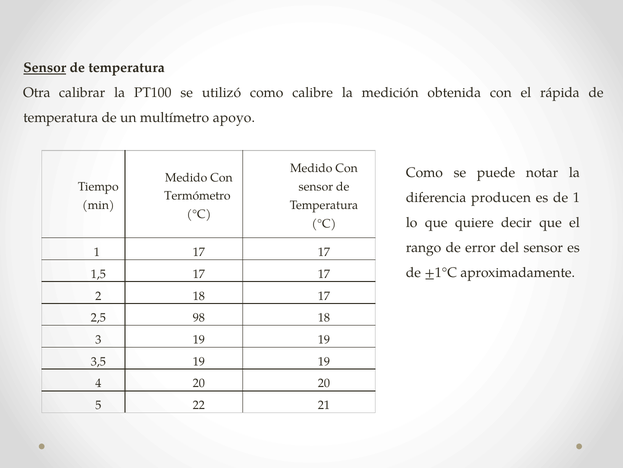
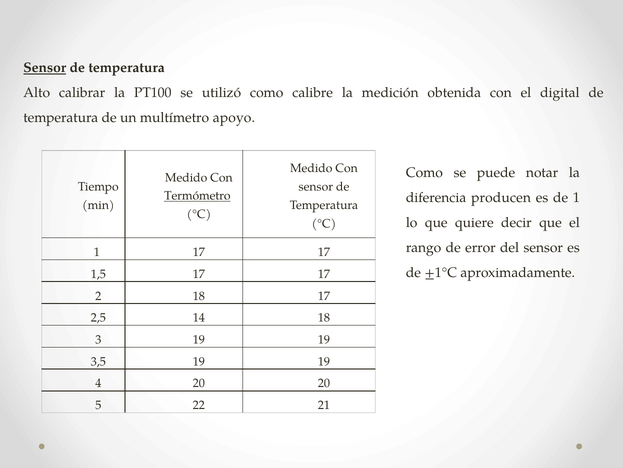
Otra: Otra -> Alto (37, 93)
rápida: rápida -> digital (560, 93)
Termómetro underline: none -> present (197, 196)
98: 98 -> 14 (199, 317)
